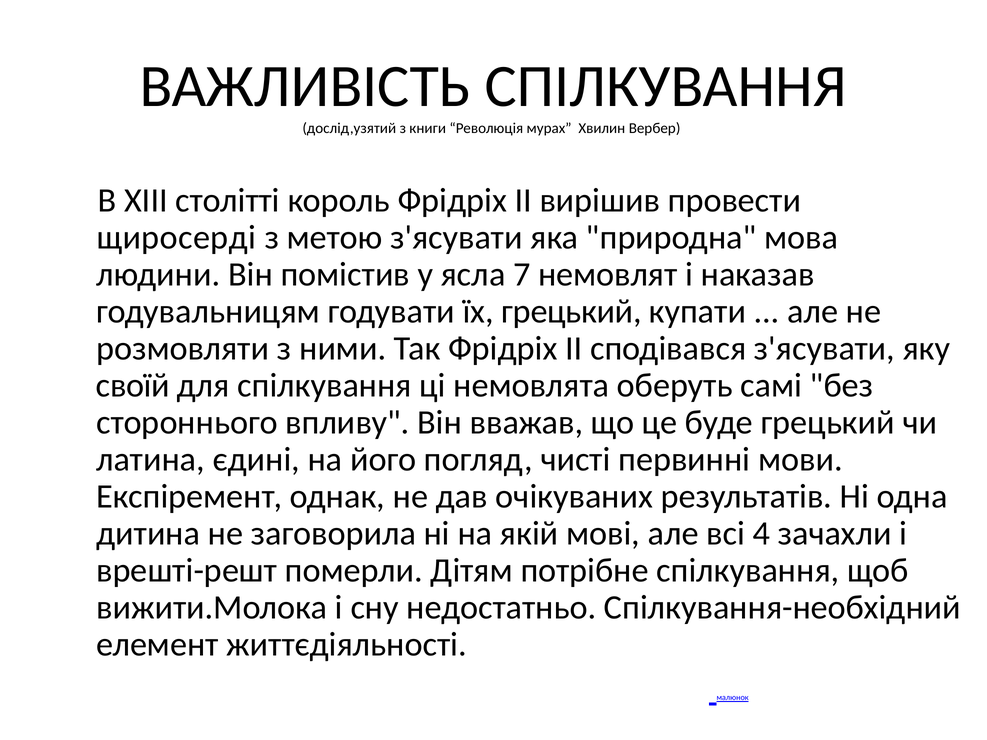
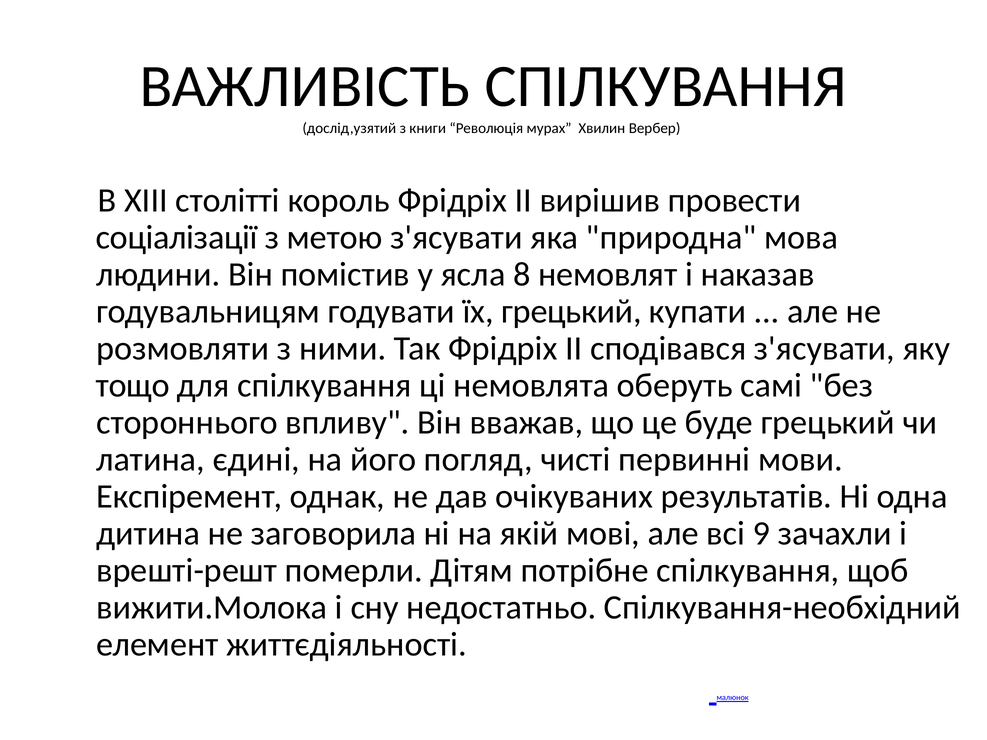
щиросерді: щиросерді -> соціалізації (177, 238)
7: 7 -> 8 (522, 275)
своїй: своїй -> тощо (133, 386)
4: 4 -> 9 (761, 534)
